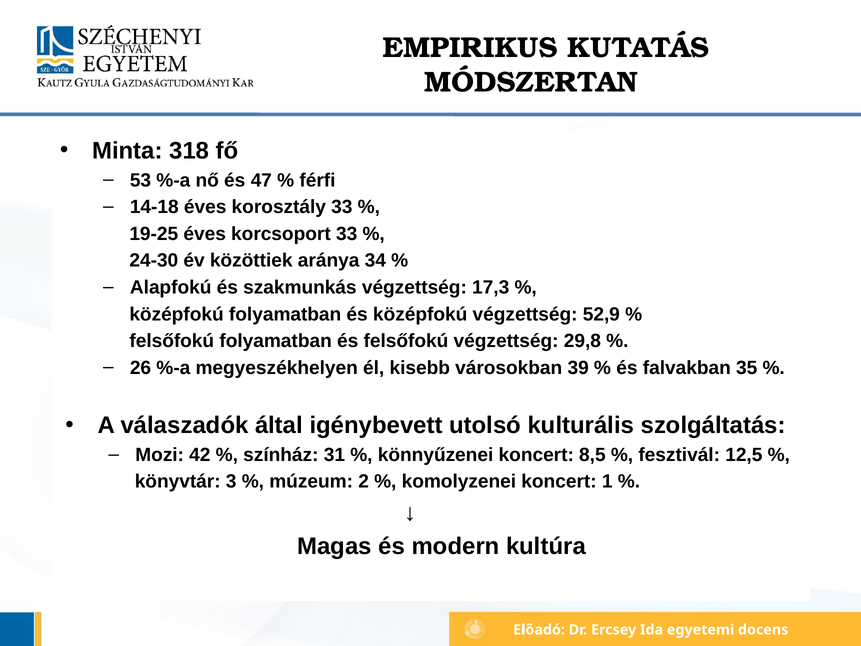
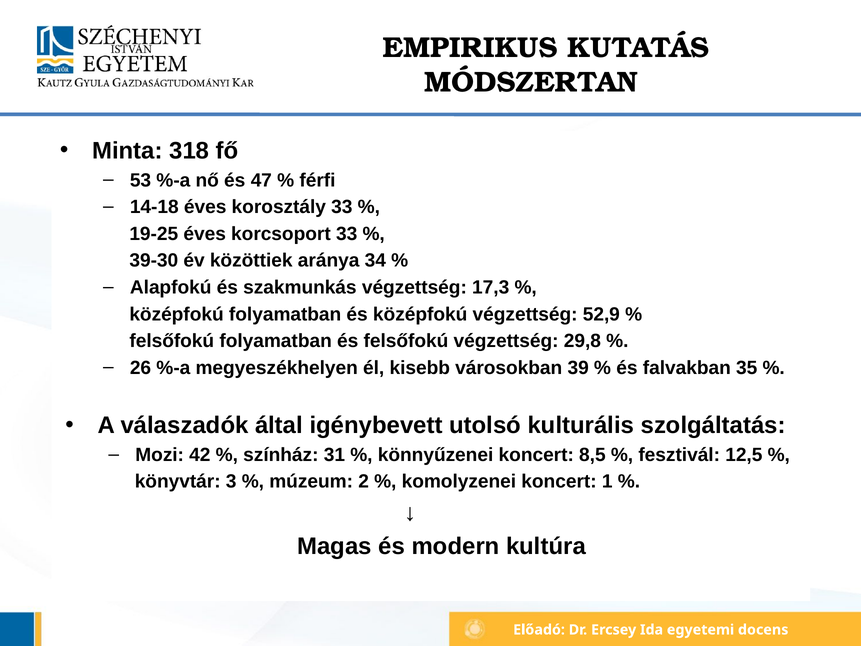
24-30: 24-30 -> 39-30 (154, 261)
